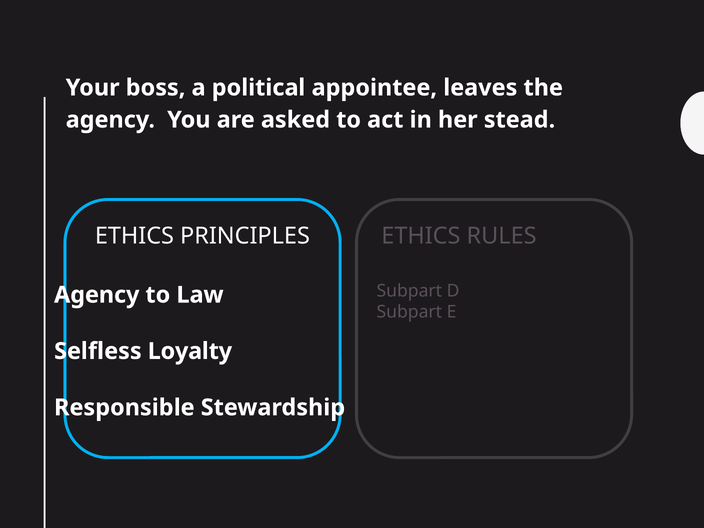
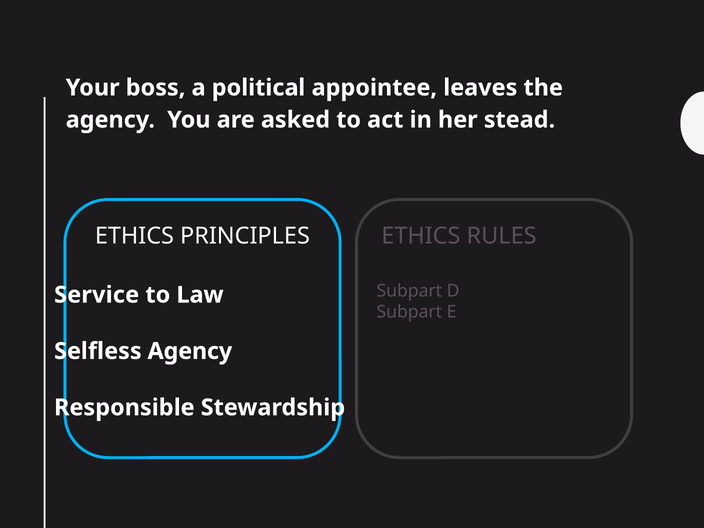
Agency: Agency -> Service (97, 295)
Selfless Loyalty: Loyalty -> Agency (190, 351)
